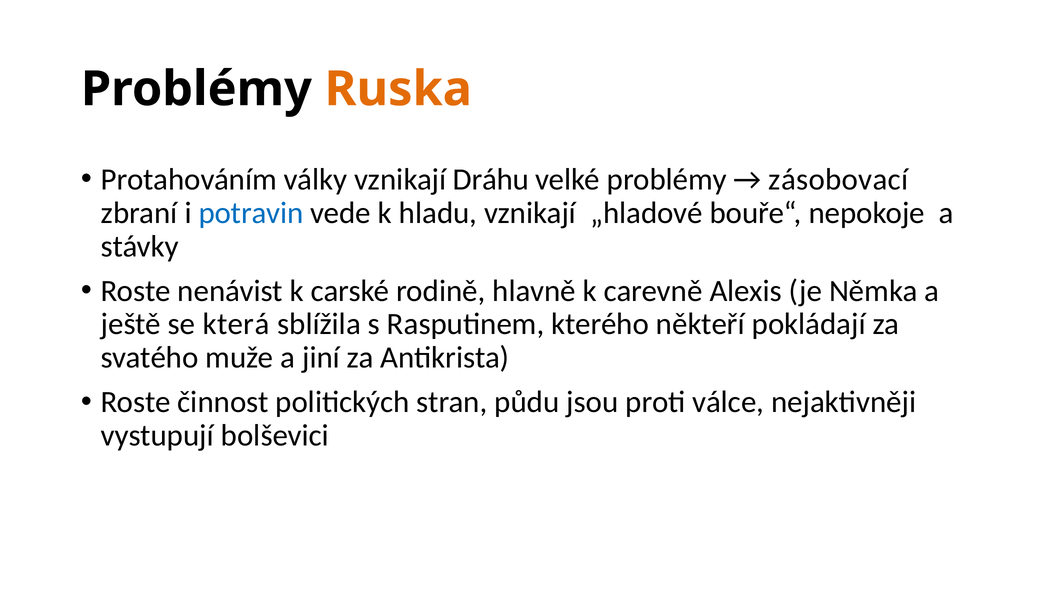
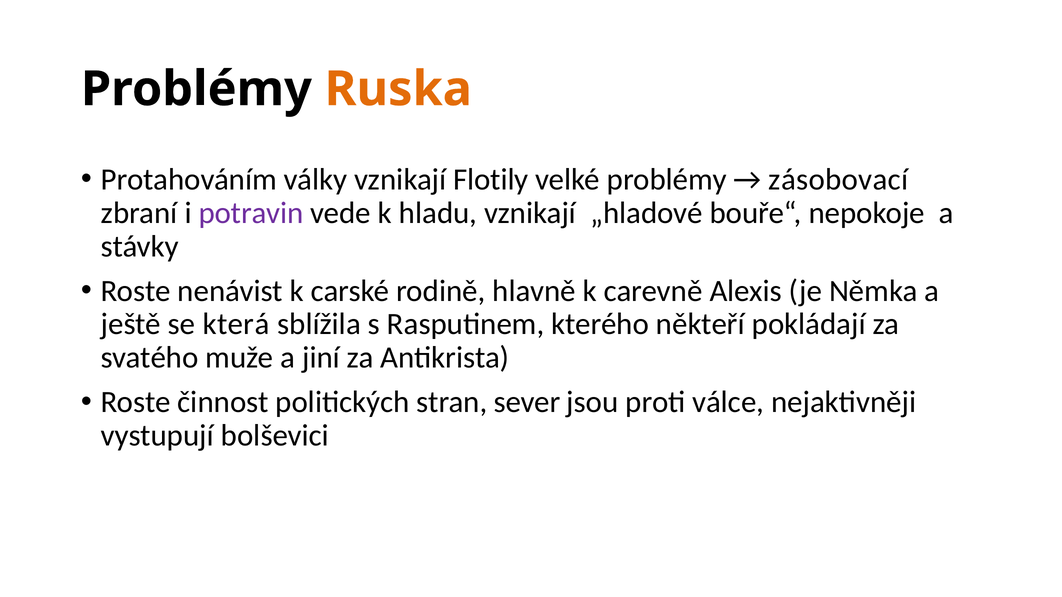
Dráhu: Dráhu -> Flotily (491, 180)
potravin colour: blue -> purple (251, 213)
půdu: půdu -> sever (527, 402)
